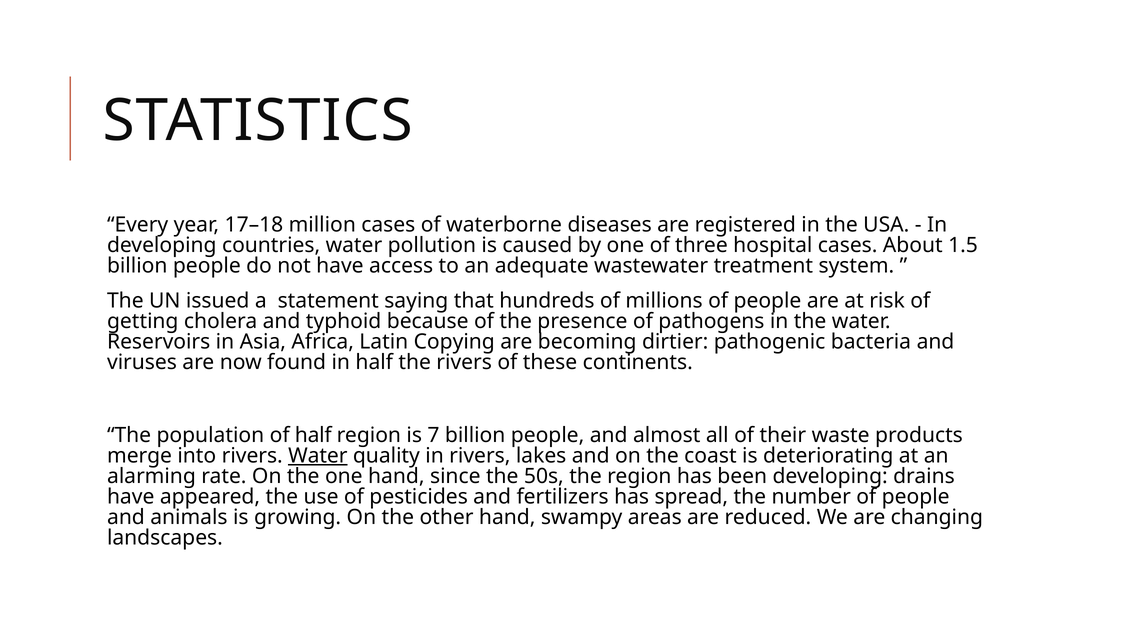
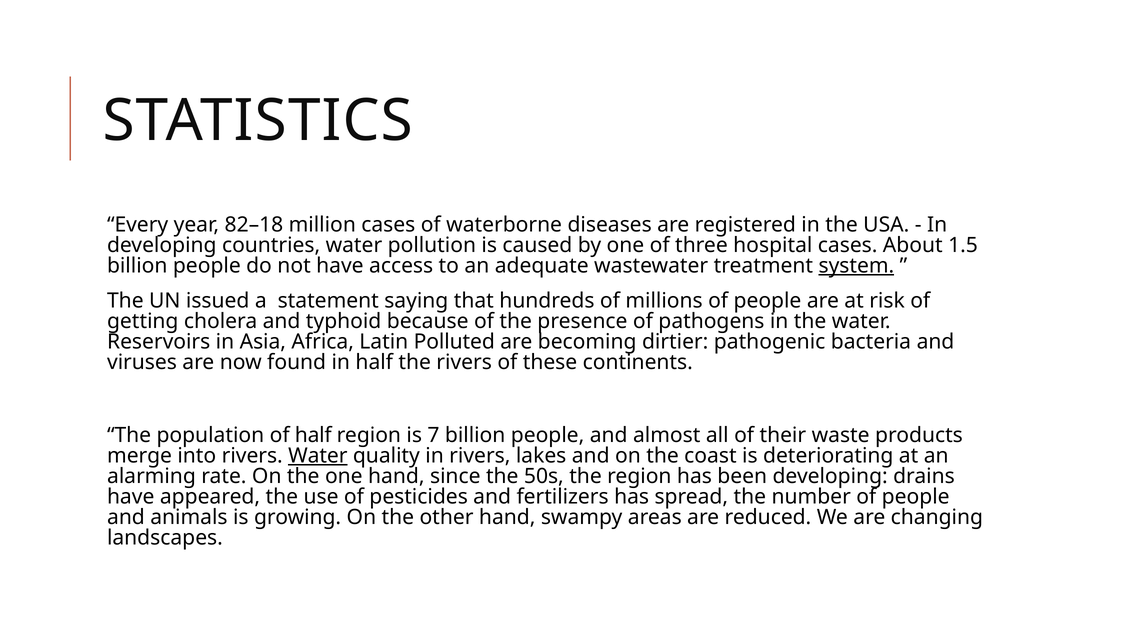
17–18: 17–18 -> 82–18 (254, 224)
system underline: none -> present (856, 265)
Copying: Copying -> Polluted (454, 341)
